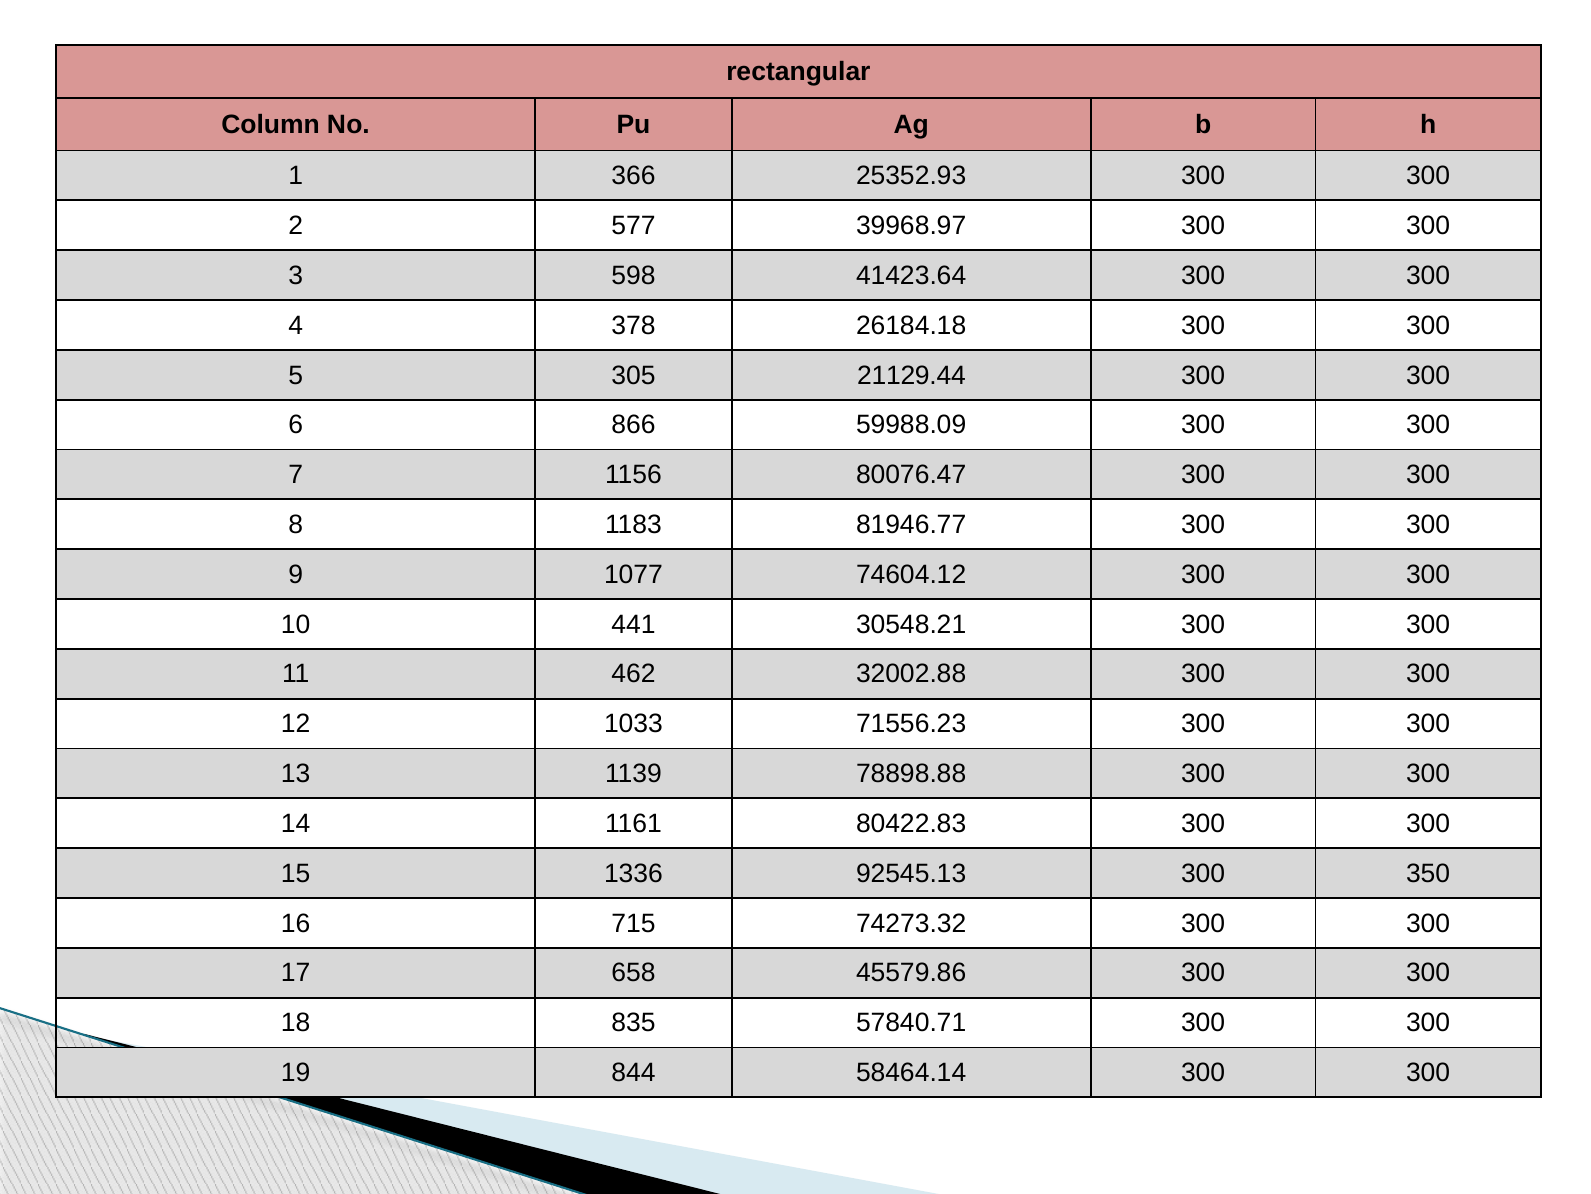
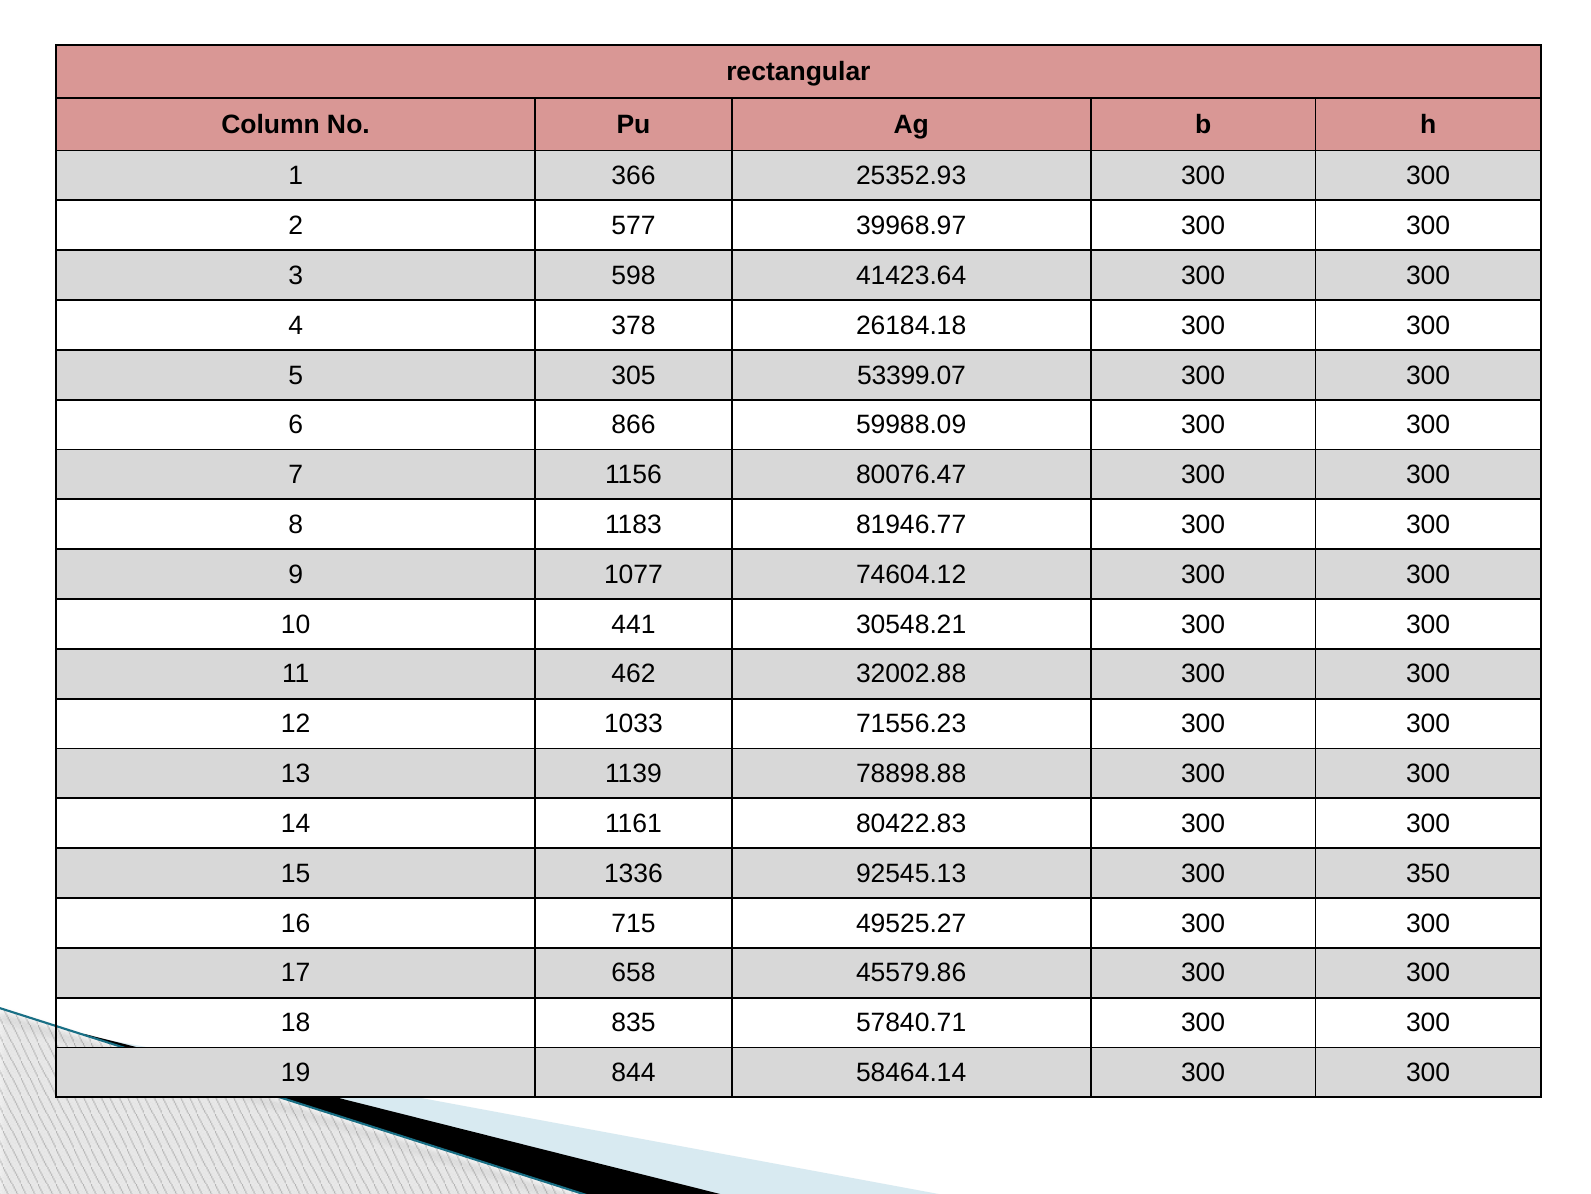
21129.44: 21129.44 -> 53399.07 (911, 375)
74273.32: 74273.32 -> 49525.27 (911, 923)
